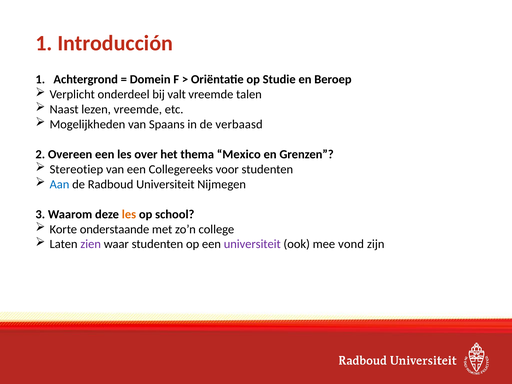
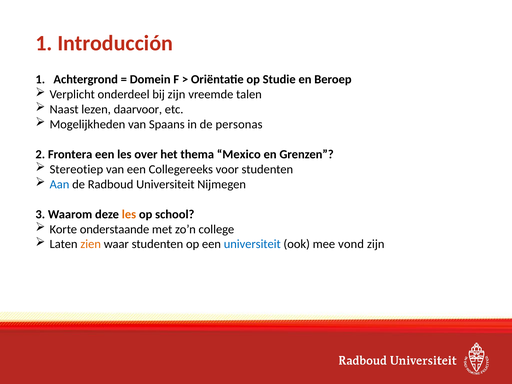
bij valt: valt -> zijn (177, 94)
lezen vreemde: vreemde -> daarvoor (138, 109)
verbaasd: verbaasd -> personas (239, 124)
Overeen: Overeen -> Frontera (70, 154)
zien colour: purple -> orange (91, 244)
universiteit colour: purple -> blue (252, 244)
